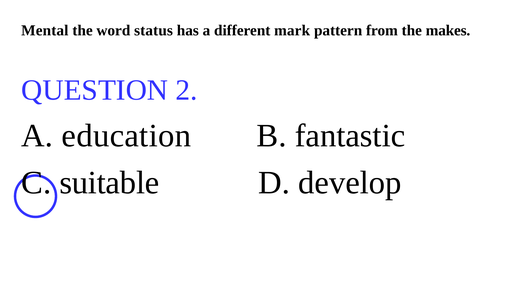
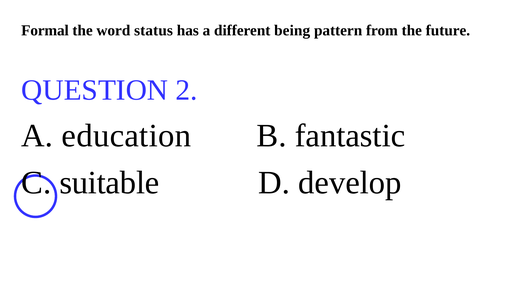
Mental: Mental -> Formal (45, 30)
mark: mark -> being (292, 30)
makes: makes -> future (448, 30)
